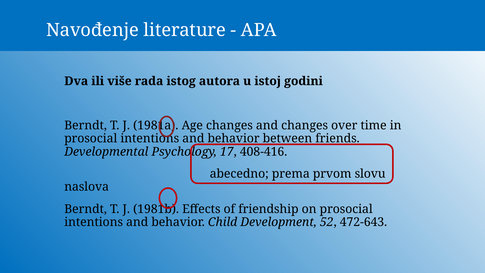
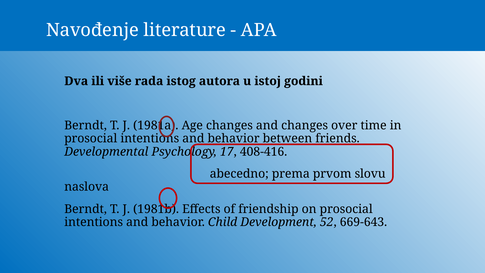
472-643: 472-643 -> 669-643 (363, 222)
